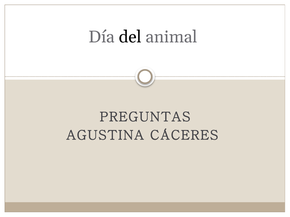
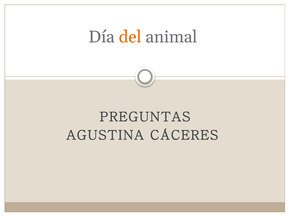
del colour: black -> orange (130, 37)
